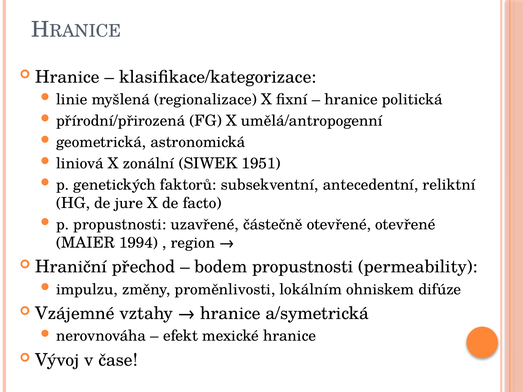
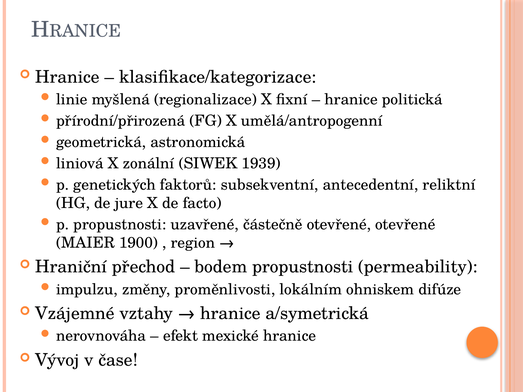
1951: 1951 -> 1939 (261, 164)
1994: 1994 -> 1900 (139, 243)
